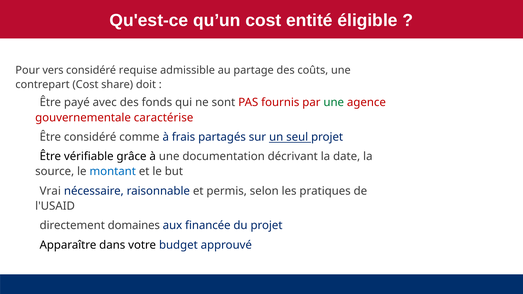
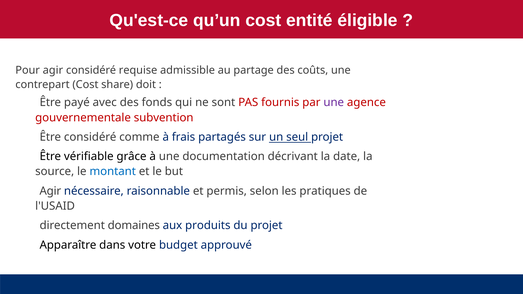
Pour vers: vers -> agir (53, 70)
une colour: green -> purple (334, 103)
caractérise: caractérise -> subvention (164, 118)
Vrai: Vrai -> Agir (50, 191)
financée: financée -> produits (208, 226)
